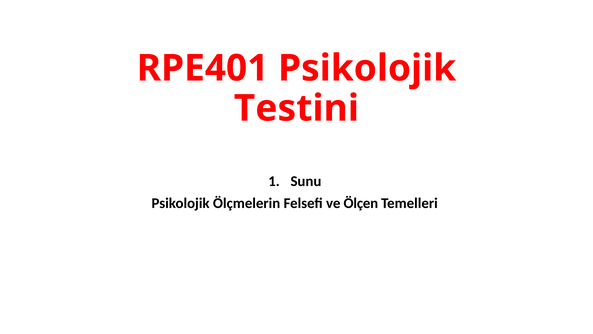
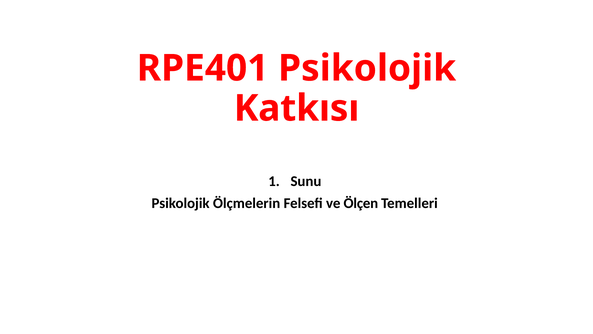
Testini: Testini -> Katkısı (297, 108)
